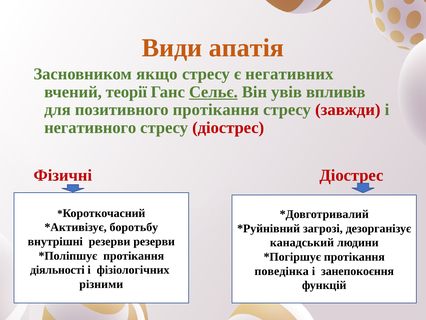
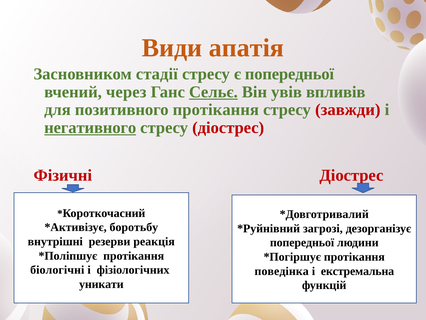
якщо: якщо -> стадії (157, 74)
є негативних: негативних -> попередньої (289, 74)
теорії: теорії -> через (126, 92)
негативного underline: none -> present (90, 128)
резерви резерви: резерви -> реакція (154, 241)
канадський: канадський -> попередньої (302, 242)
діяльності: діяльності -> біологічні (57, 270)
занепокоєння: занепокоєння -> екстремальна (358, 271)
різними: різними -> уникати (101, 284)
